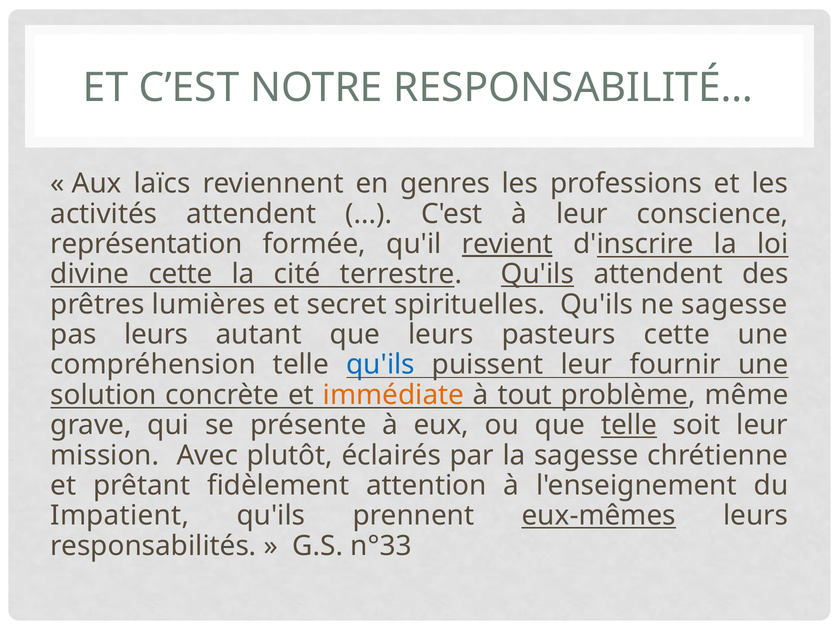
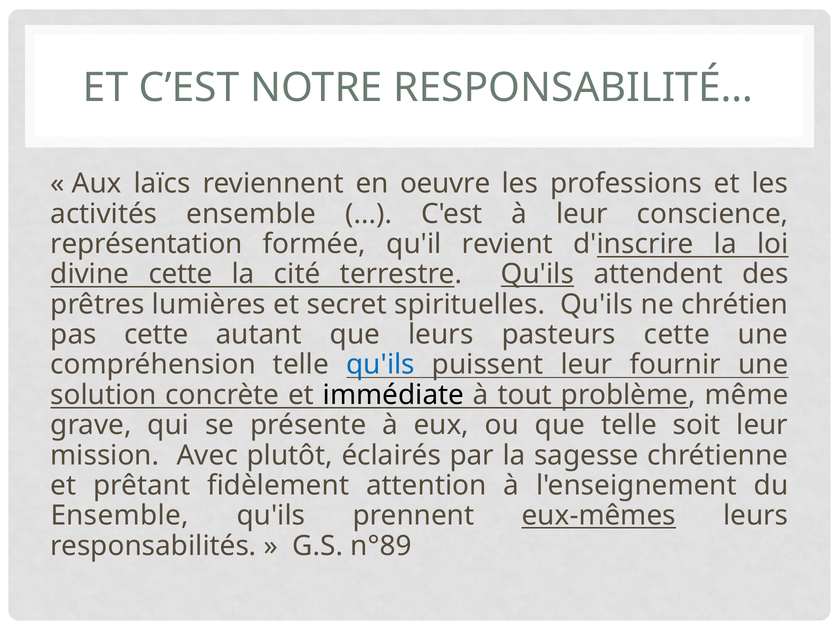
genres: genres -> oeuvre (445, 184)
activités attendent: attendent -> ensemble (251, 214)
revient underline: present -> none (507, 244)
ne sagesse: sagesse -> chrétien (735, 305)
pas leurs: leurs -> cette (156, 335)
immédiate colour: orange -> black (393, 395)
telle underline: present -> none (629, 425)
Impatient: Impatient -> Ensemble (120, 516)
n°33: n°33 -> n°89 (381, 546)
